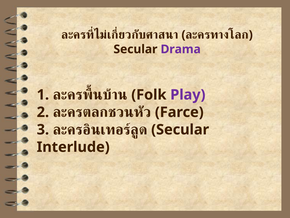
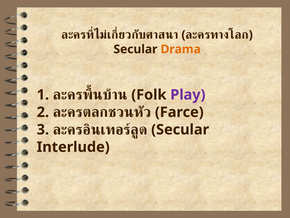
Drama colour: purple -> orange (181, 49)
